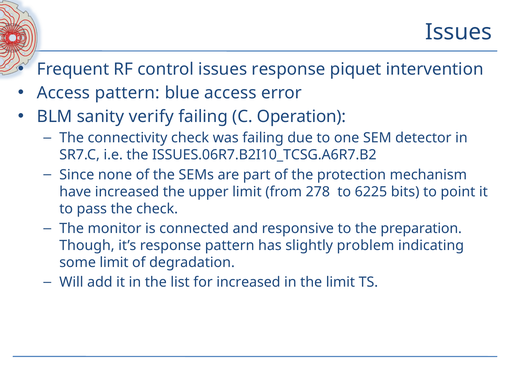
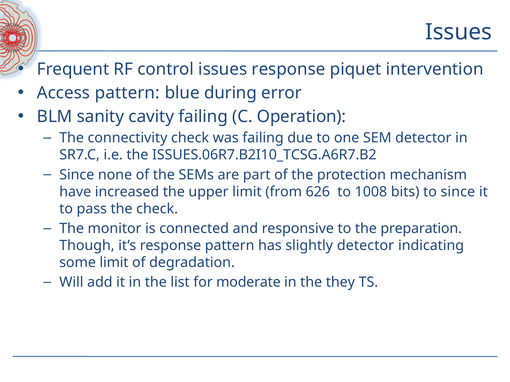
blue access: access -> during (230, 93)
verify: verify -> cavity (151, 117)
278: 278 -> 626 (318, 192)
6225: 6225 -> 1008 (371, 192)
to point: point -> since (458, 192)
slightly problem: problem -> detector (366, 246)
for increased: increased -> moderate (248, 283)
the limit: limit -> they (340, 283)
